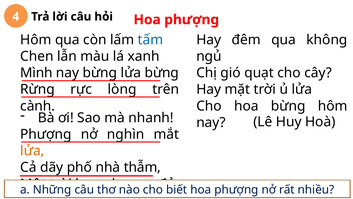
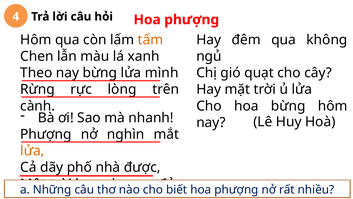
tấm colour: blue -> orange (150, 40)
Mình: Mình -> Theo (36, 73)
lửa bừng: bừng -> mình (162, 73)
thẫm: thẫm -> được (142, 167)
